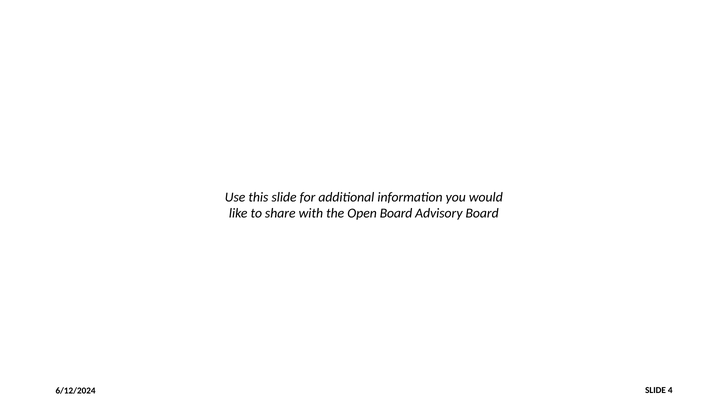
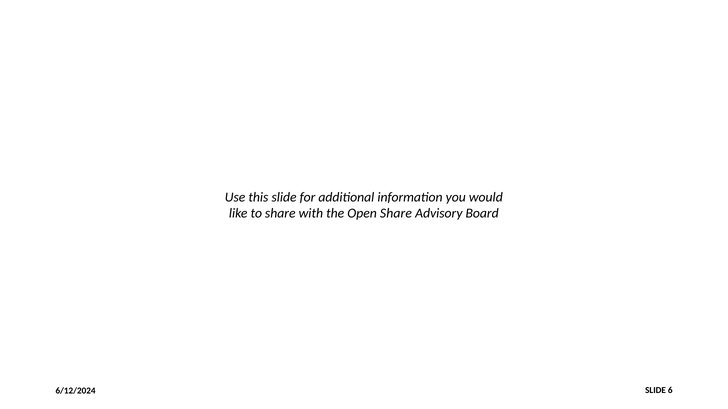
Open Board: Board -> Share (396, 214)
4: 4 -> 6 (670, 391)
